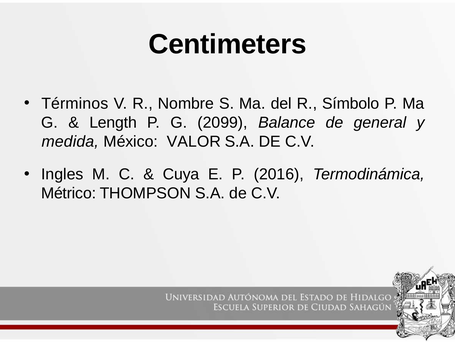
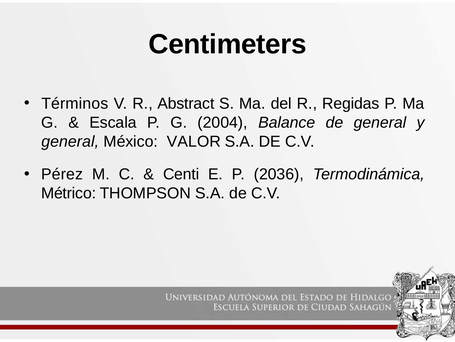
Nombre: Nombre -> Abstract (186, 103)
Símbolo: Símbolo -> Regidas (351, 103)
Length: Length -> Escala (113, 122)
2099: 2099 -> 2004 (223, 122)
medida: medida -> general (70, 141)
Ingles: Ingles -> Pérez (62, 174)
Cuya: Cuya -> Centi (181, 174)
2016: 2016 -> 2036 (279, 174)
